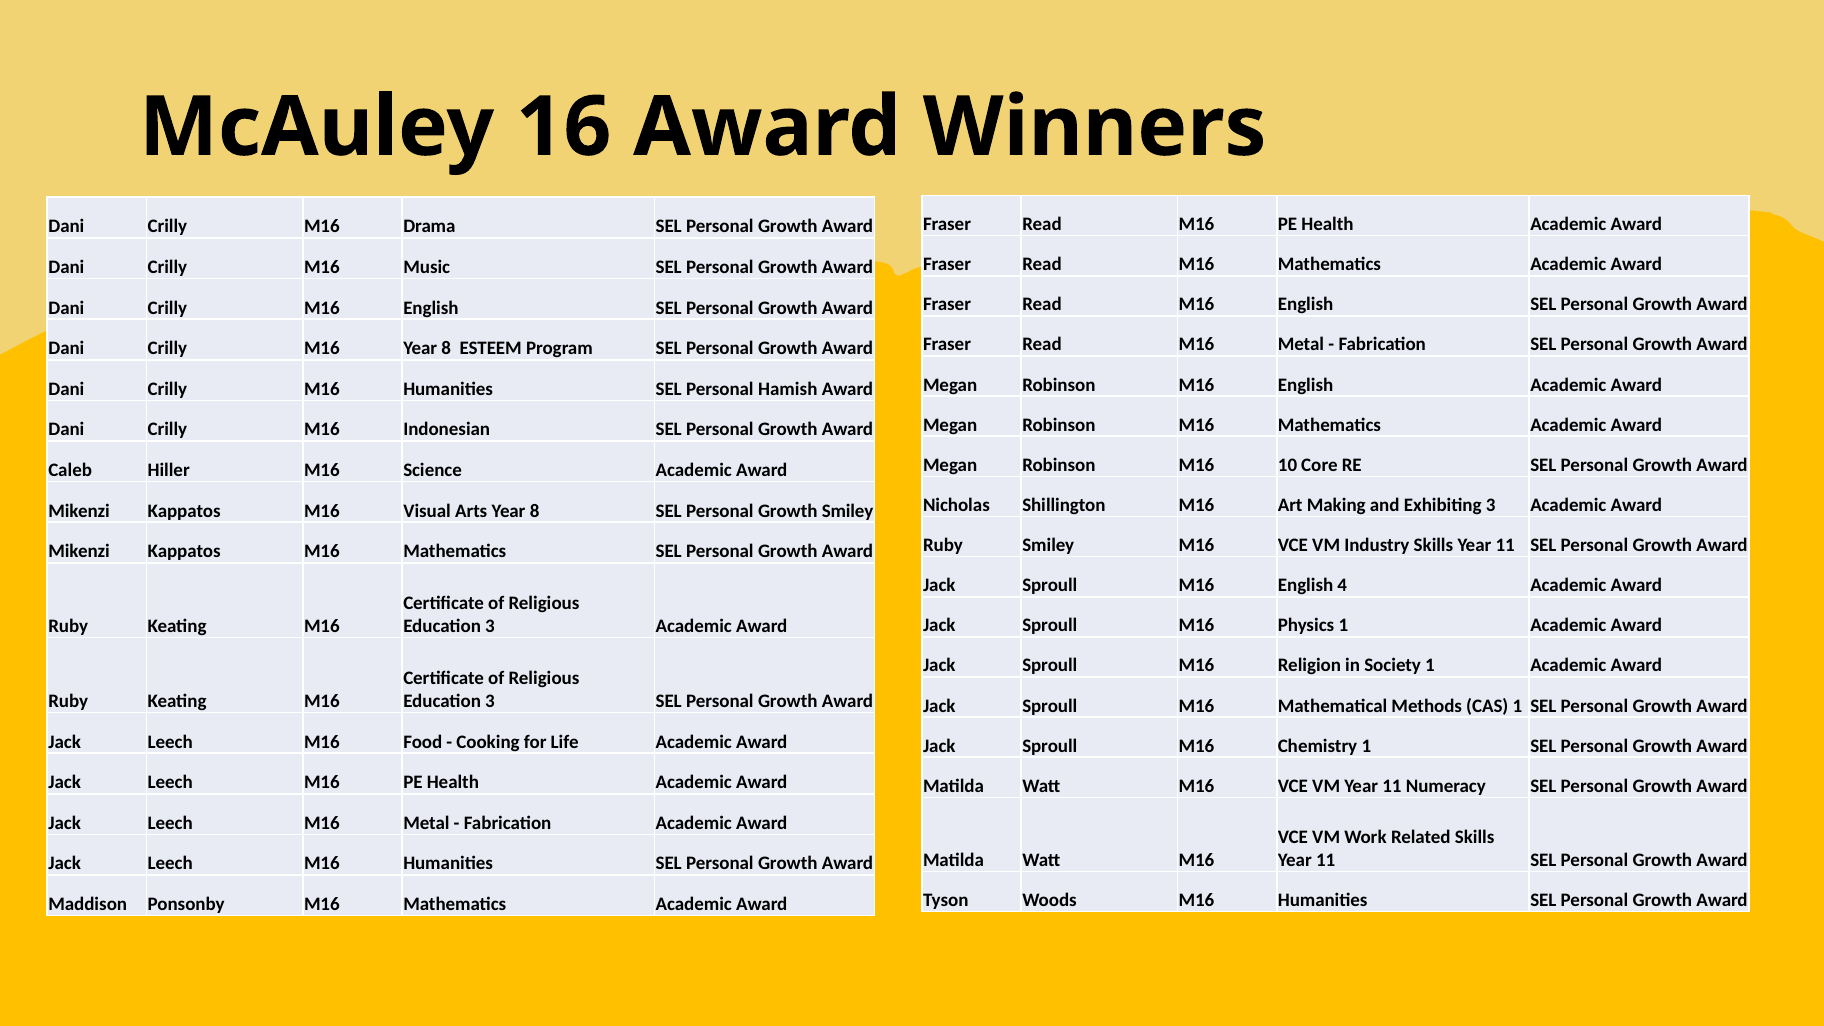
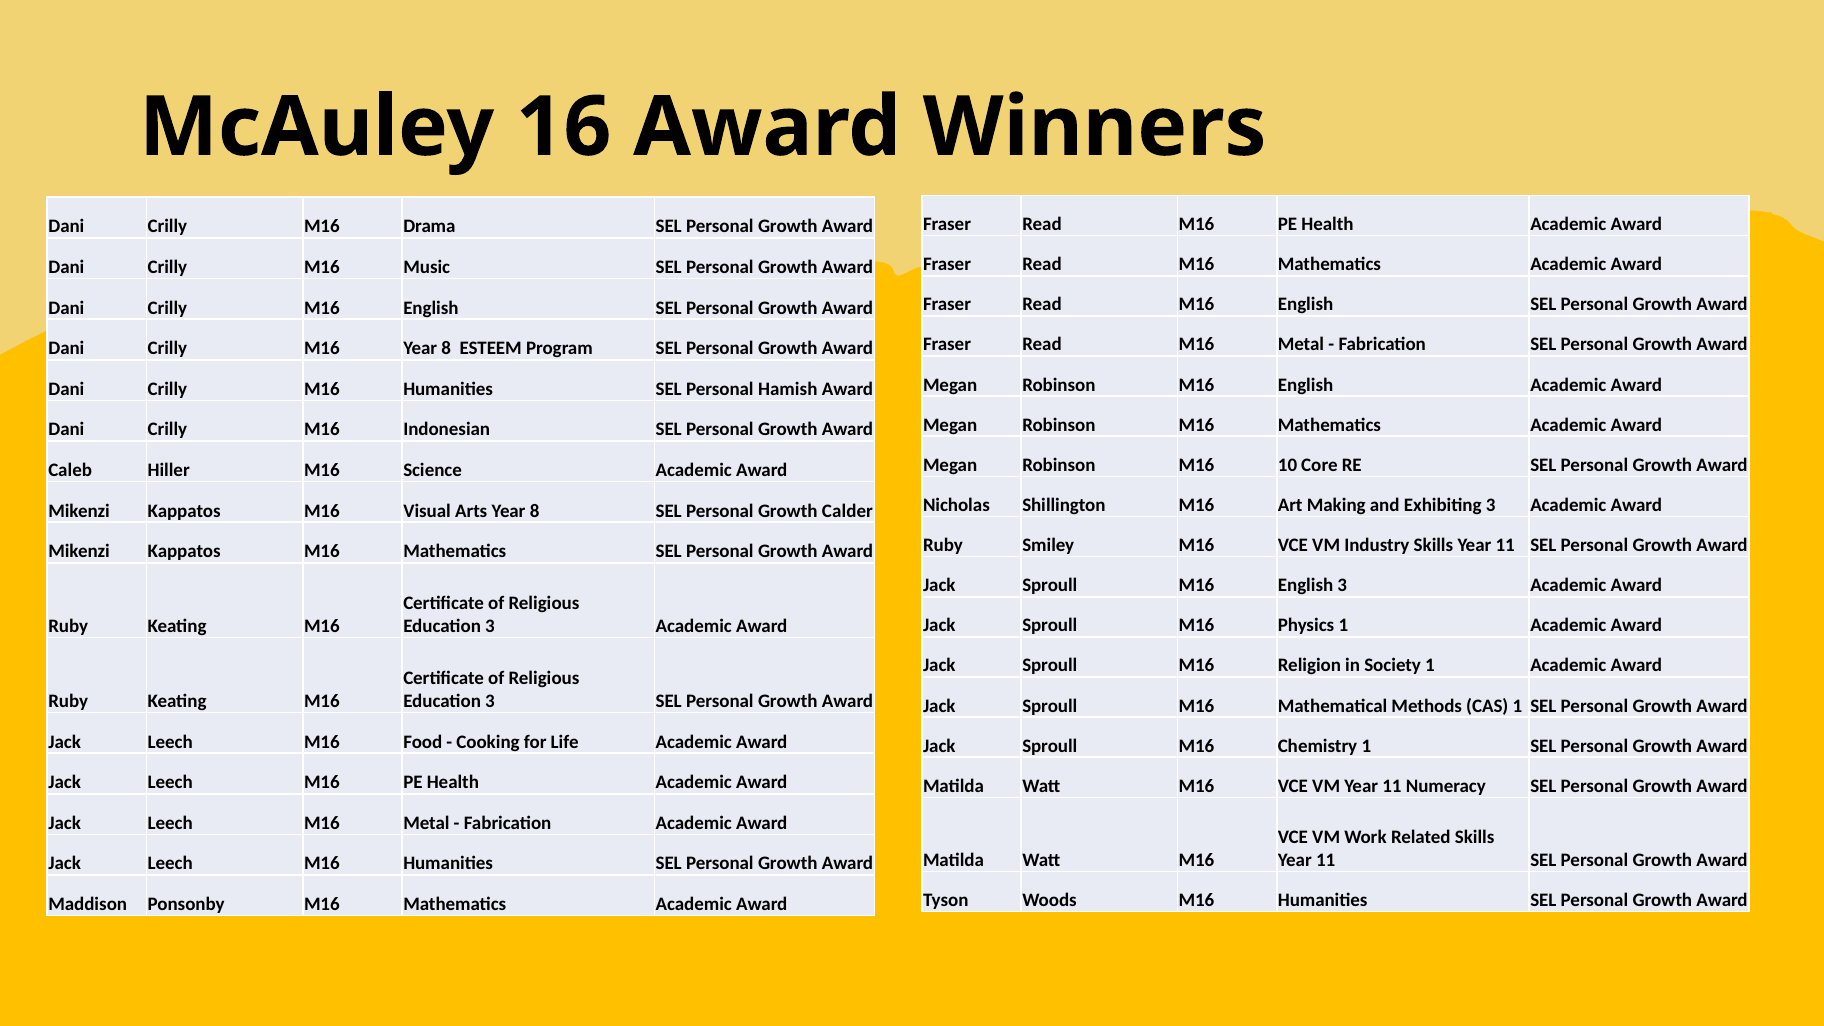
Growth Smiley: Smiley -> Calder (847, 511)
English 4: 4 -> 3 (1342, 585)
